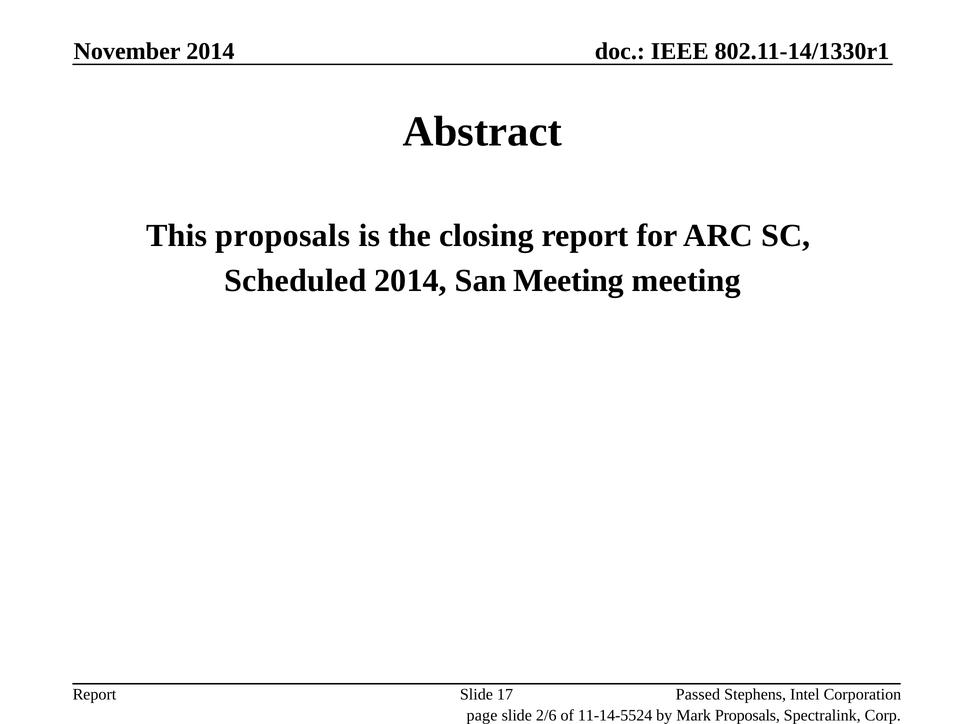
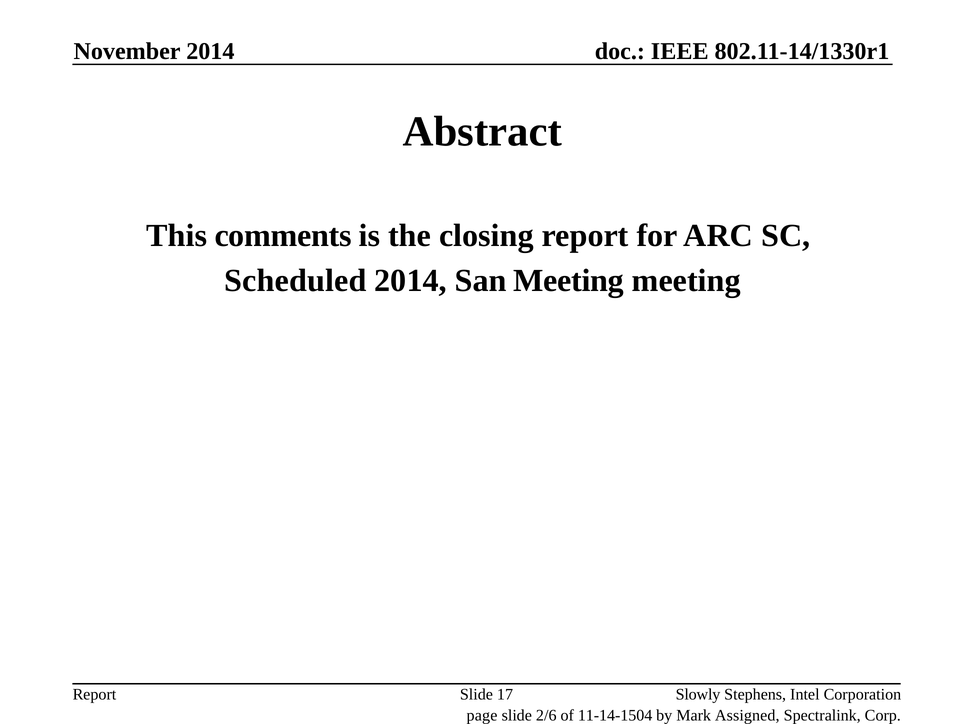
This proposals: proposals -> comments (283, 235)
Passed: Passed -> Slowly (698, 694)
11-14-5524: 11-14-5524 -> 11-14-1504 (615, 715)
Mark Proposals: Proposals -> Assigned (747, 715)
